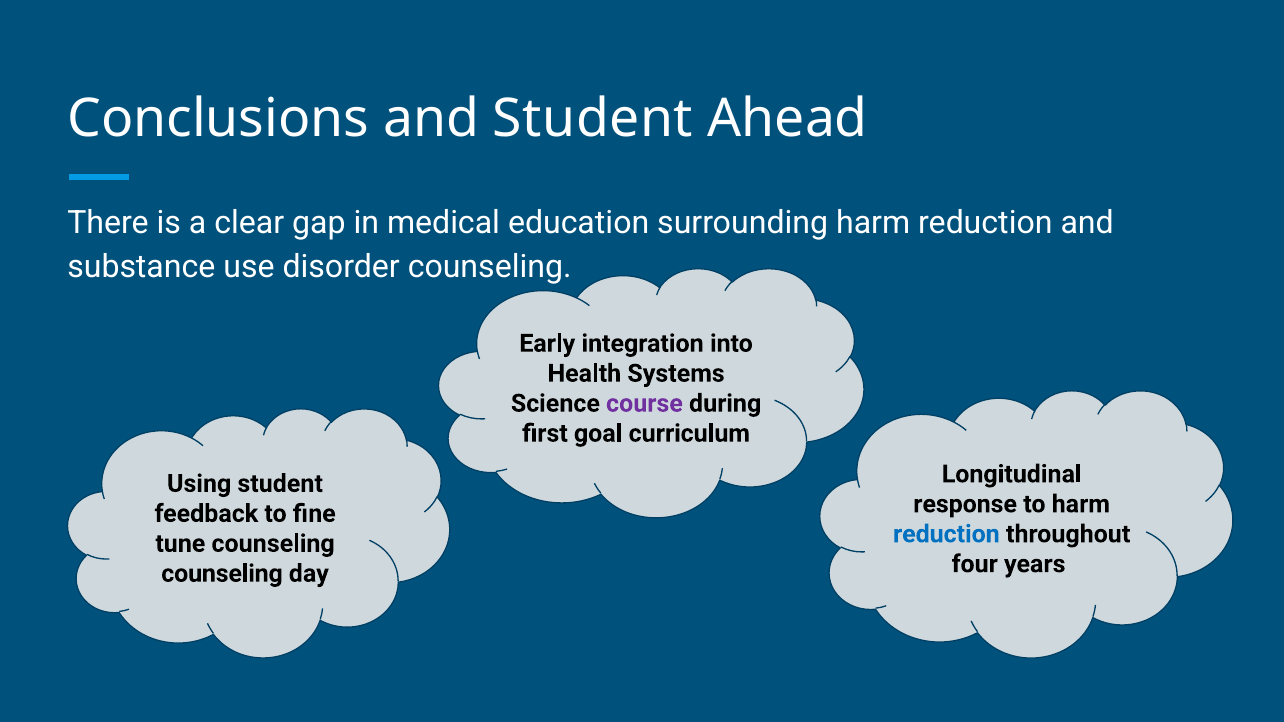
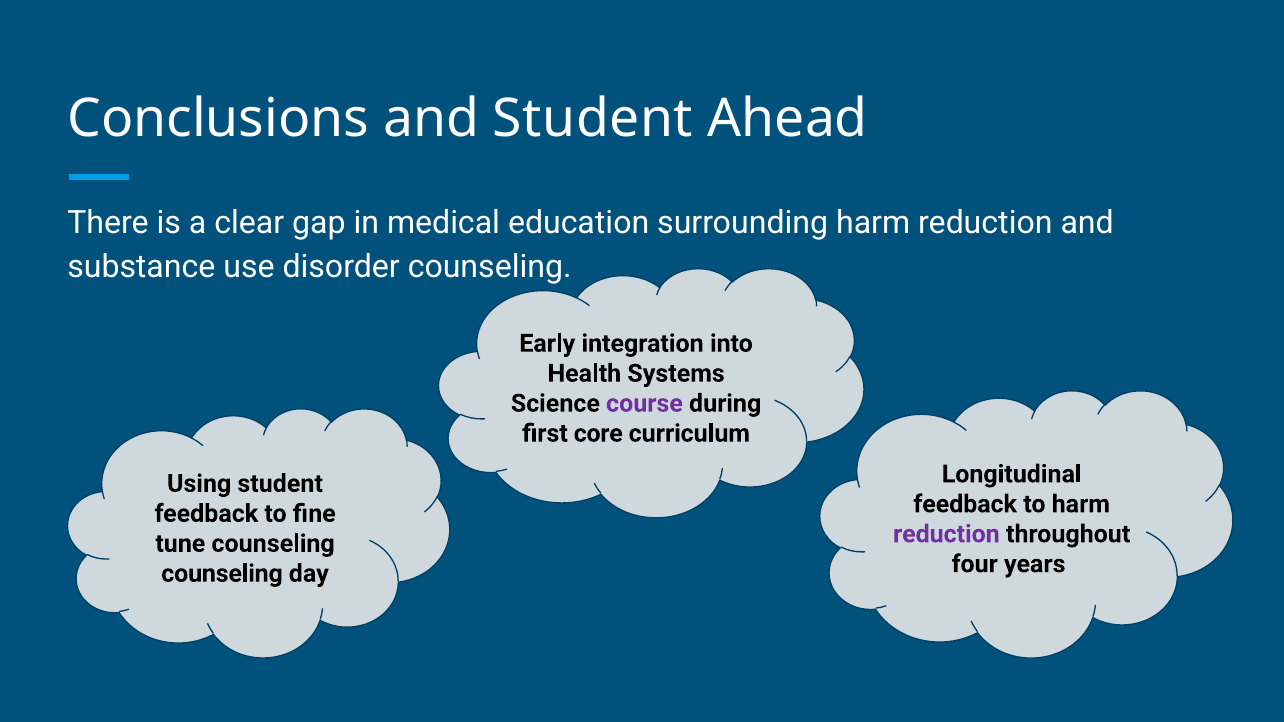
goal: goal -> core (598, 434)
response: response -> feedback (965, 504)
reduction colour: blue -> purple (946, 534)
